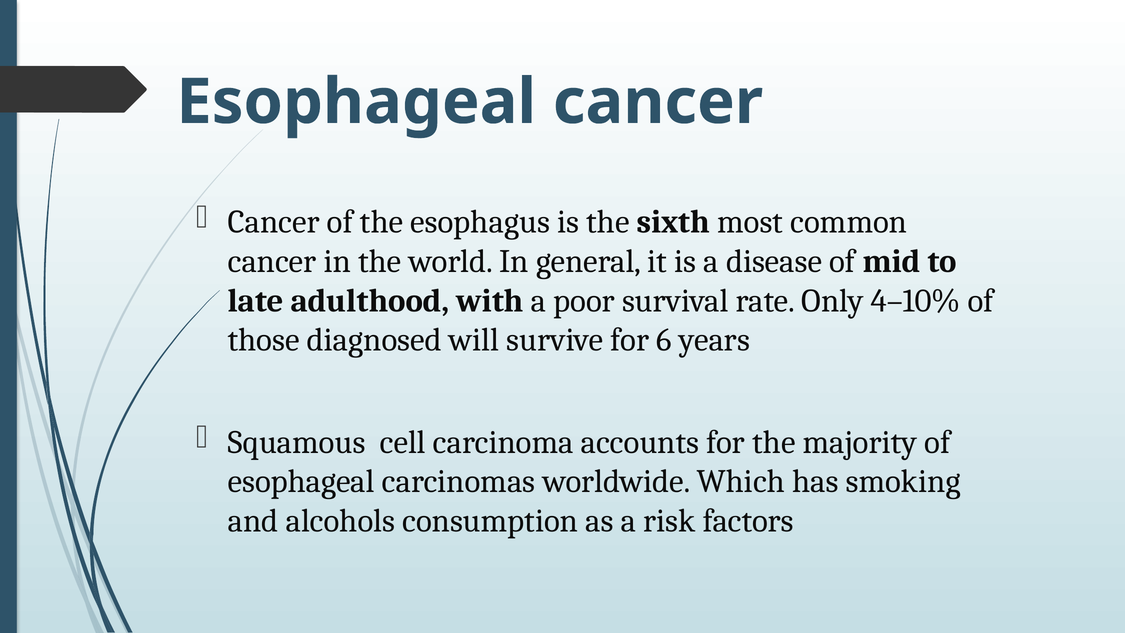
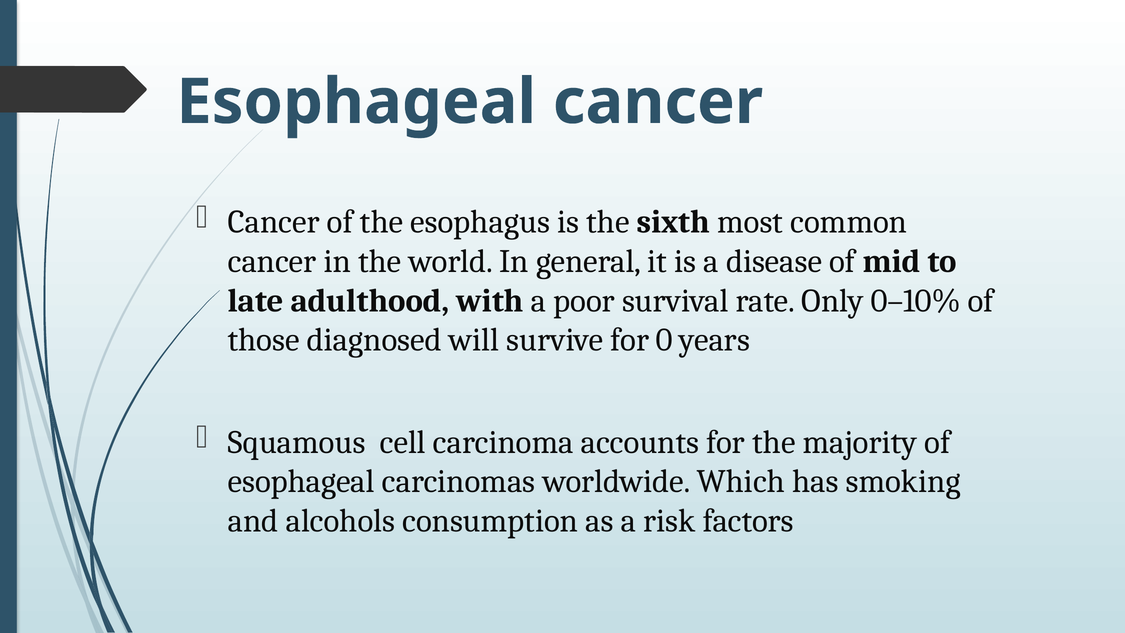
4–10%: 4–10% -> 0–10% (916, 301)
6: 6 -> 0 (664, 340)
